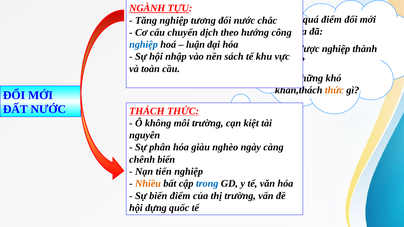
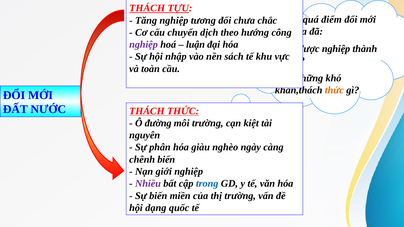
NGÀNH: NGÀNH -> THÁCH (147, 8)
đối nước: nước -> chưa (244, 20)
nghiệp colour: blue -> purple (144, 45)
không: không -> đường (158, 123)
tiến: tiến -> giới (164, 172)
Nhiều colour: orange -> purple (148, 184)
biến điểm: điểm -> miền (180, 196)
dựng: dựng -> dạng (156, 208)
